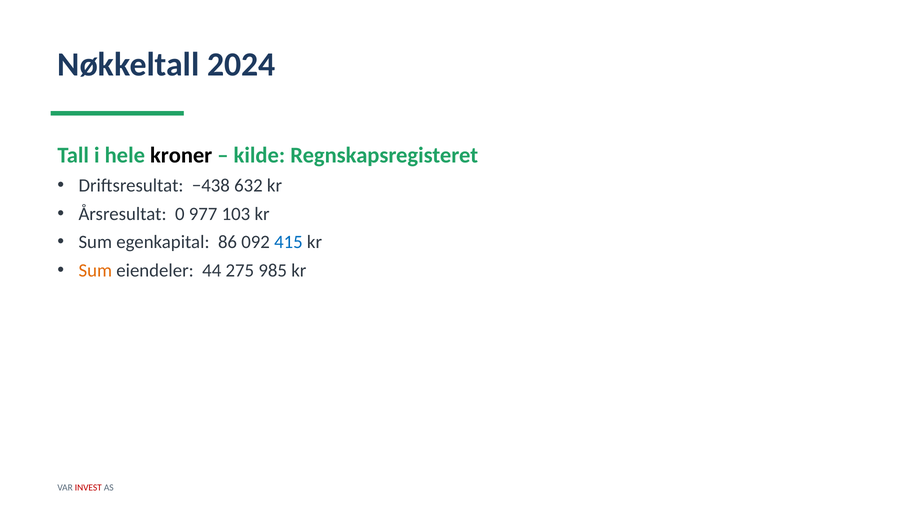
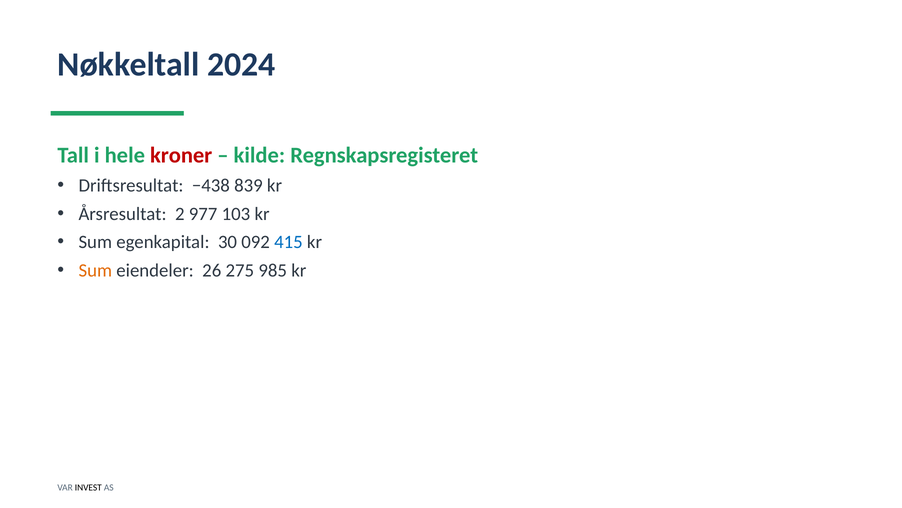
kroner colour: black -> red (181, 155)
632: 632 -> 839 (248, 185)
0: 0 -> 2 (180, 214)
86: 86 -> 30 (228, 242)
44: 44 -> 26 (212, 270)
INVEST colour: red -> black (88, 487)
